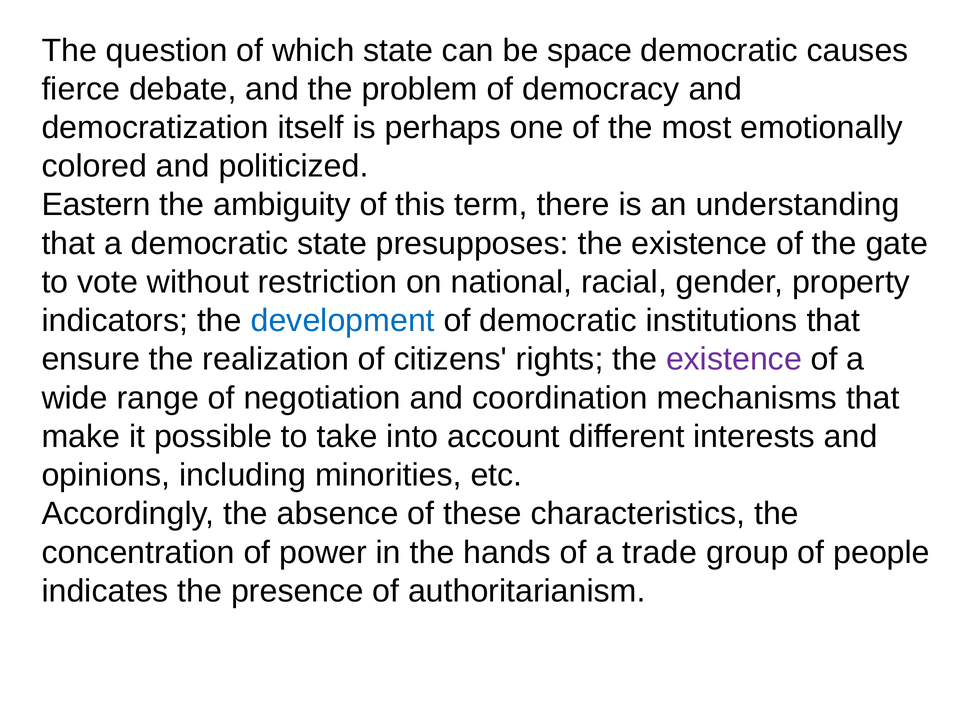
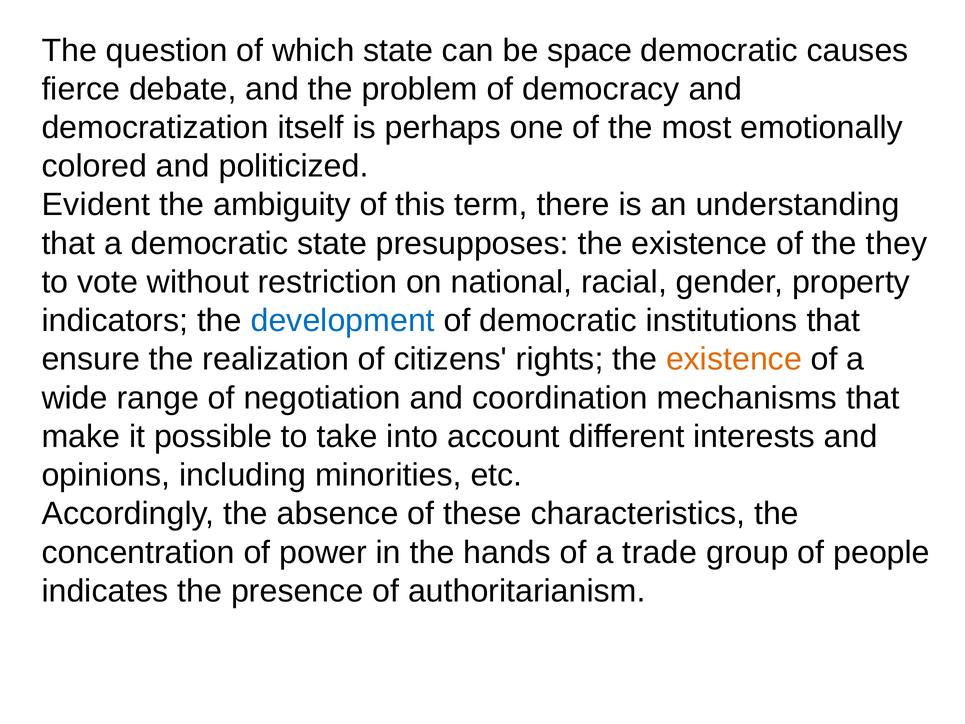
Eastern: Eastern -> Evident (96, 205)
gate: gate -> they (897, 243)
existence colour: purple -> orange (734, 359)
